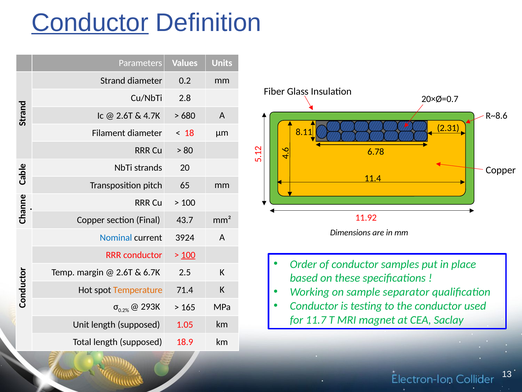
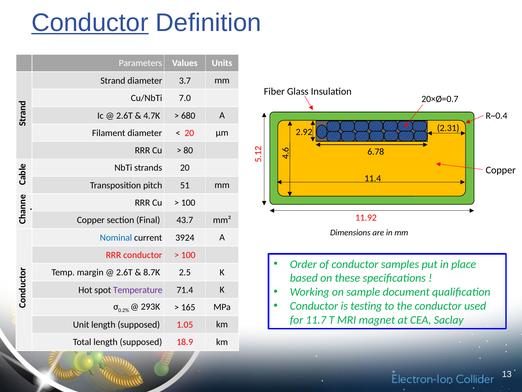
0.2: 0.2 -> 3.7 (185, 81)
2.8: 2.8 -> 7.0 (185, 98)
R~8.6: R~8.6 -> R~0.4 (497, 115)
8.11: 8.11 -> 2.92 (304, 132)
18: 18 -> 20 (189, 133)
65: 65 -> 51 (185, 185)
100 underline: present -> none (188, 255)
6.7K: 6.7K -> 8.7K (152, 272)
separator: separator -> document (406, 292)
Temperature colour: orange -> purple (138, 290)
